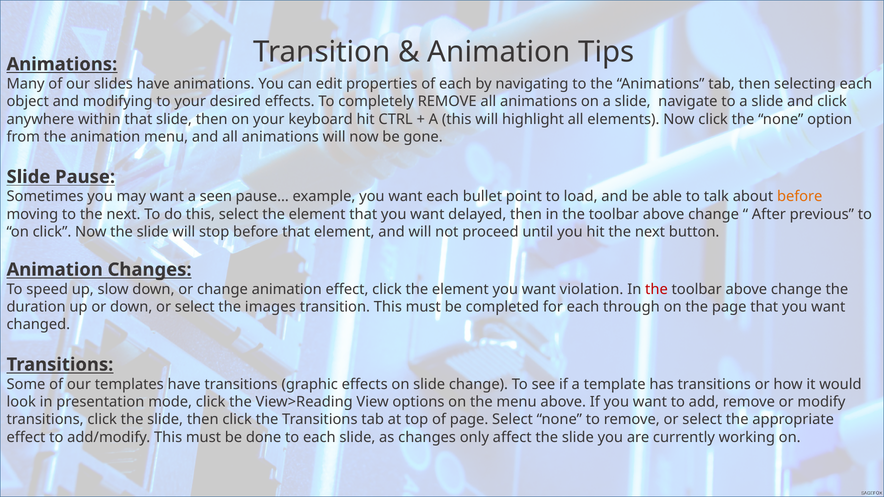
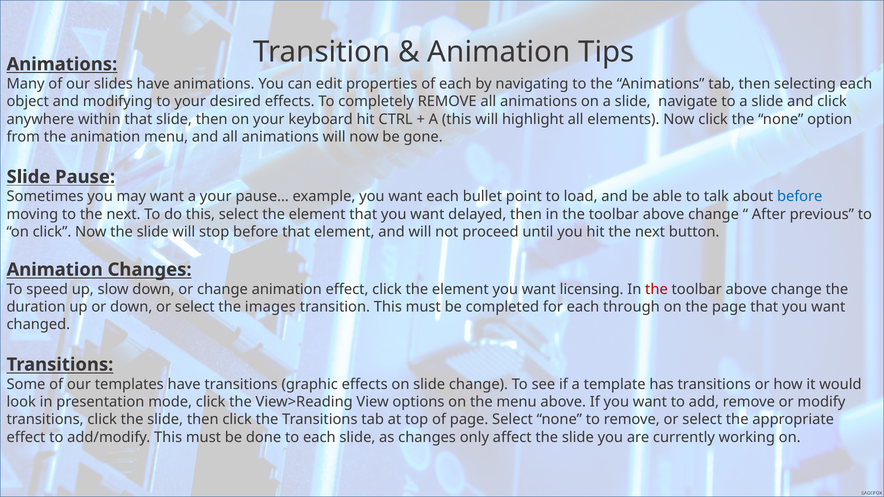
a seen: seen -> your (216, 197)
before colour: orange -> blue (800, 197)
violation: violation -> licensing (592, 289)
